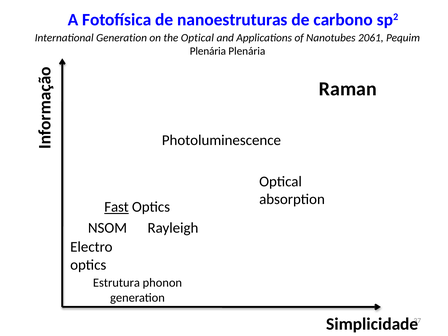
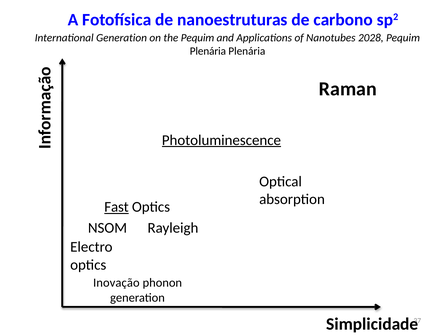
the Optical: Optical -> Pequim (198, 38)
2061: 2061 -> 2028 (371, 38)
Photoluminescence underline: none -> present (221, 140)
Estrutura: Estrutura -> Inovação (116, 283)
